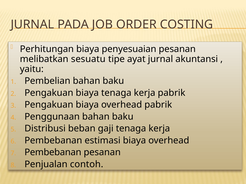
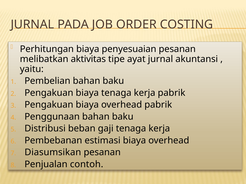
sesuatu: sesuatu -> aktivitas (88, 59)
Pembebanan: Pembebanan -> Diasumsikan (53, 153)
